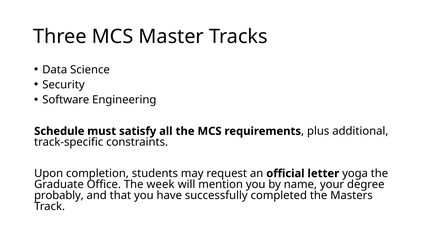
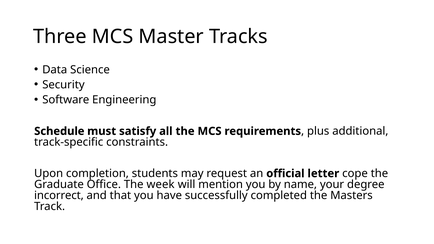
yoga: yoga -> cope (355, 174)
probably: probably -> incorrect (59, 196)
